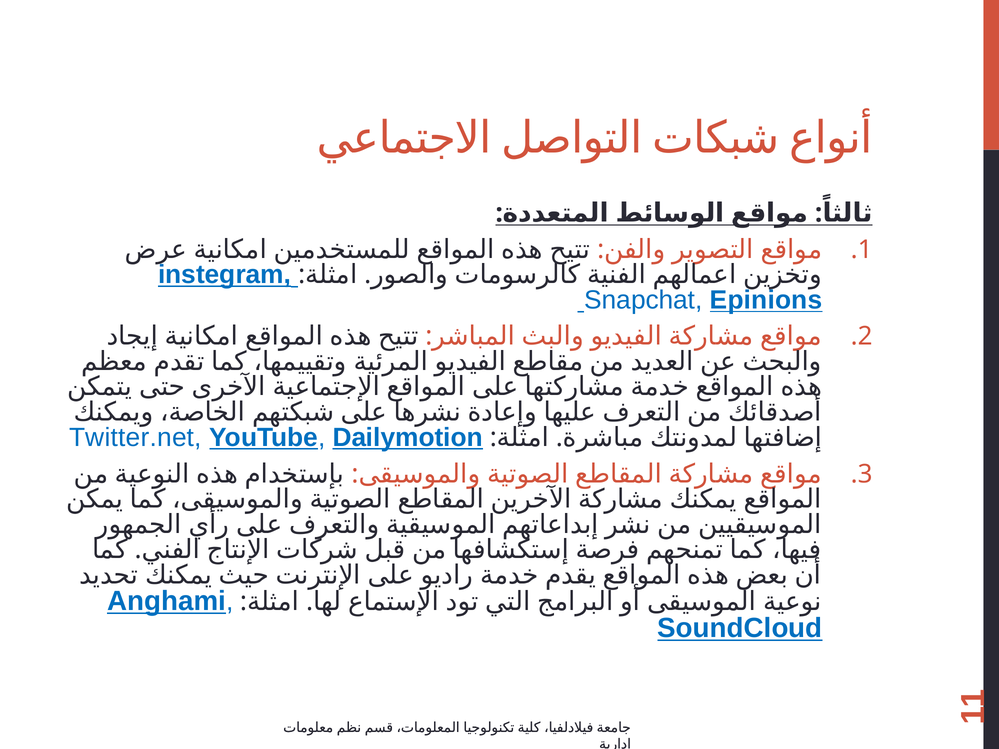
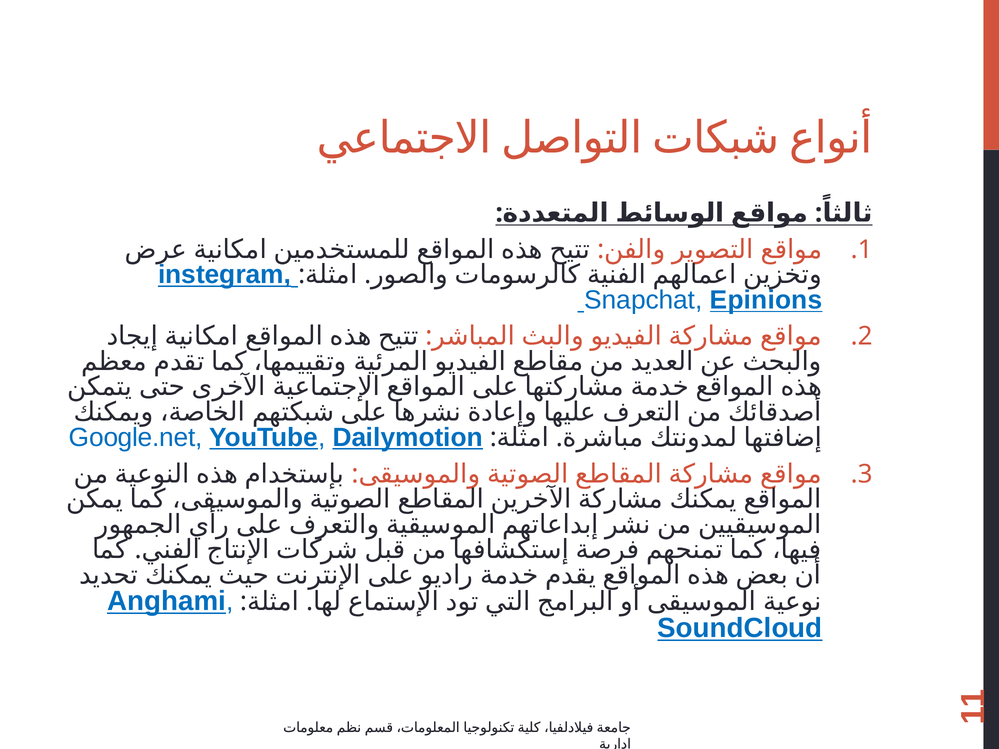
Twitter.net: Twitter.net -> Google.net (136, 437)
